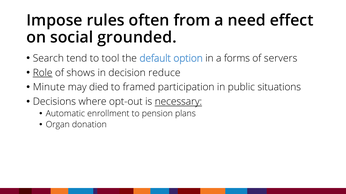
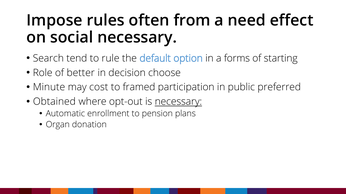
social grounded: grounded -> necessary (137, 37)
tool: tool -> rule (111, 58)
servers: servers -> starting (281, 58)
Role underline: present -> none (43, 73)
shows: shows -> better (81, 73)
reduce: reduce -> choose (164, 73)
died: died -> cost (99, 87)
situations: situations -> preferred (279, 87)
Decisions: Decisions -> Obtained (54, 102)
